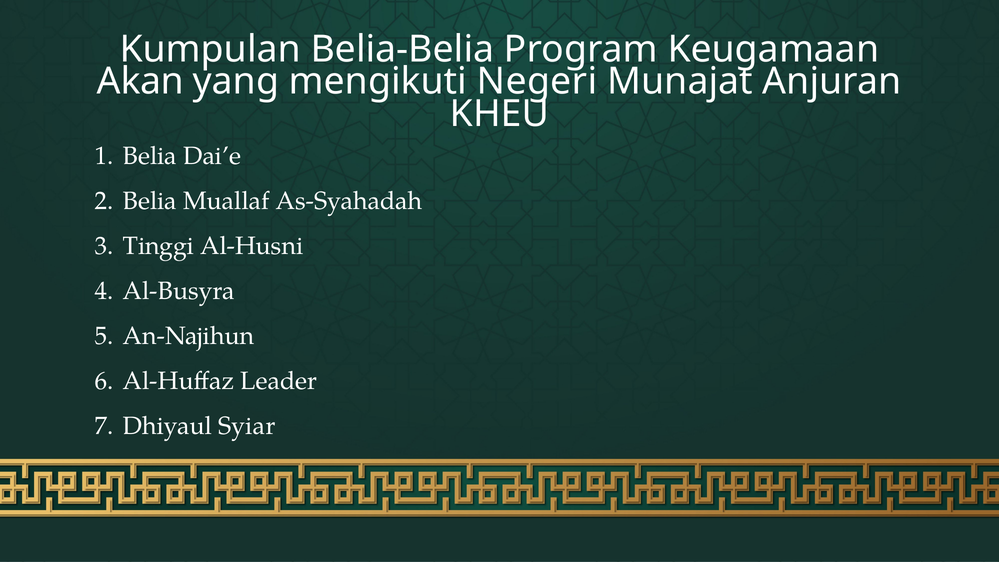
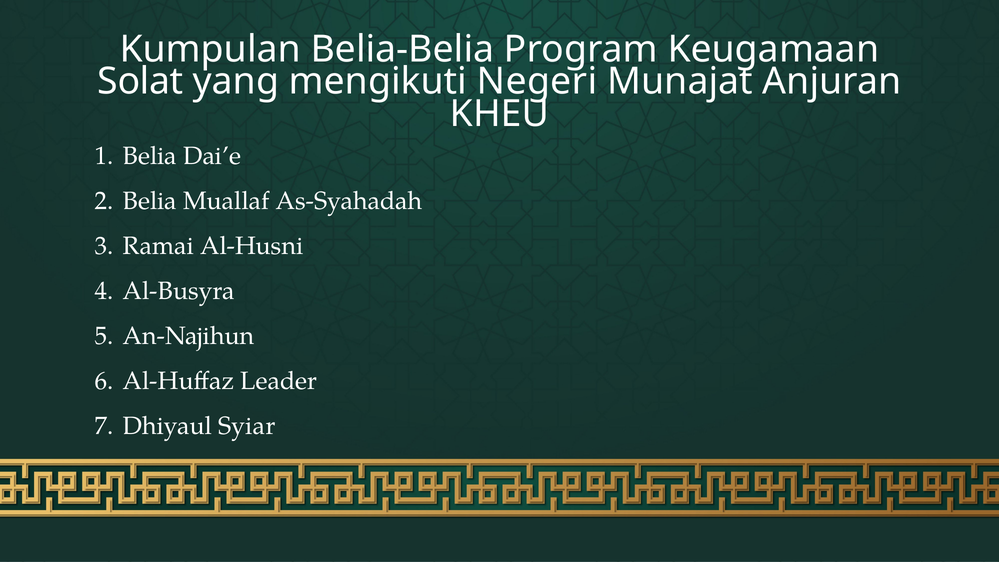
Akan: Akan -> Solat (140, 82)
Tinggi: Tinggi -> Ramai (158, 246)
